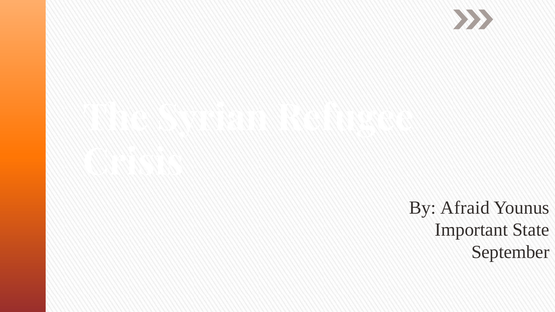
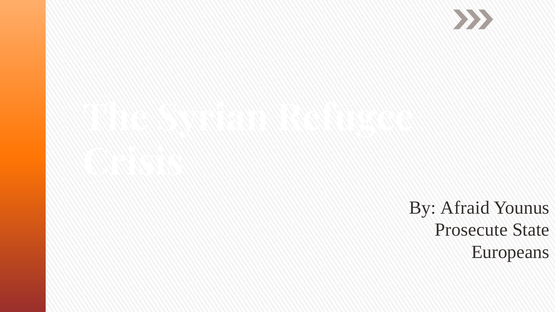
Important: Important -> Prosecute (471, 230)
September: September -> Europeans (510, 252)
